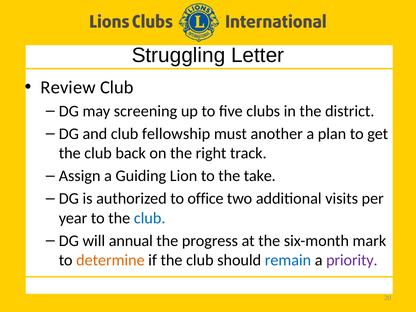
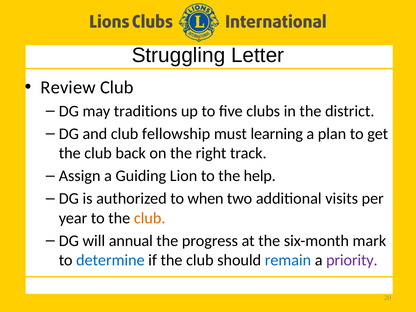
screening: screening -> traditions (146, 111)
another: another -> learning (277, 134)
take: take -> help (260, 176)
office: office -> when (206, 199)
club colour: blue -> orange (150, 218)
determine colour: orange -> blue (110, 260)
